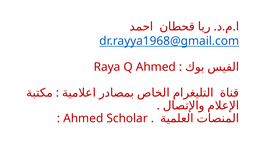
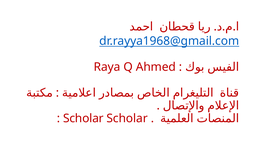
Ahmed: Ahmed -> Scholar (83, 118)
